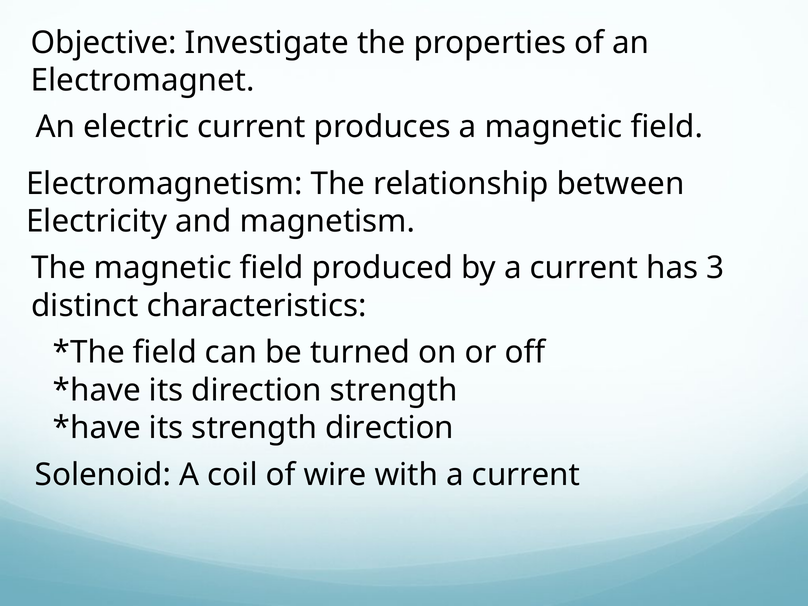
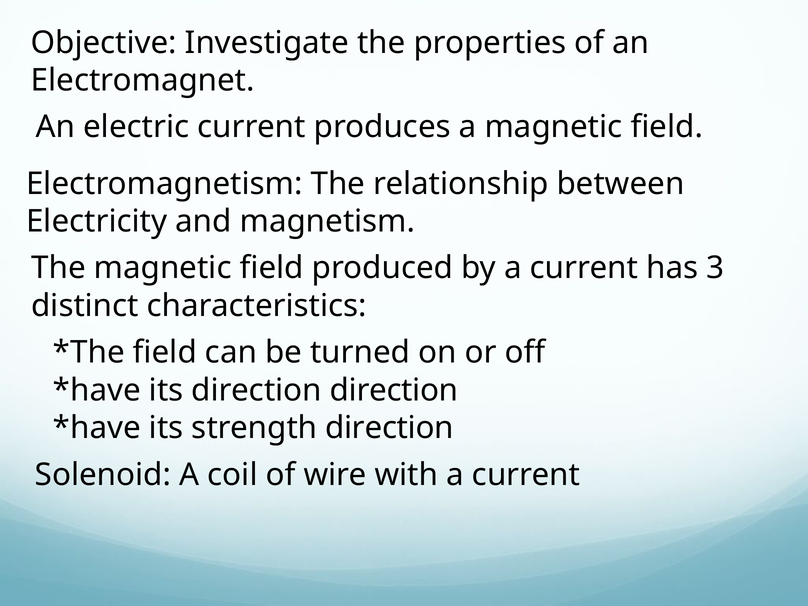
direction strength: strength -> direction (394, 390)
